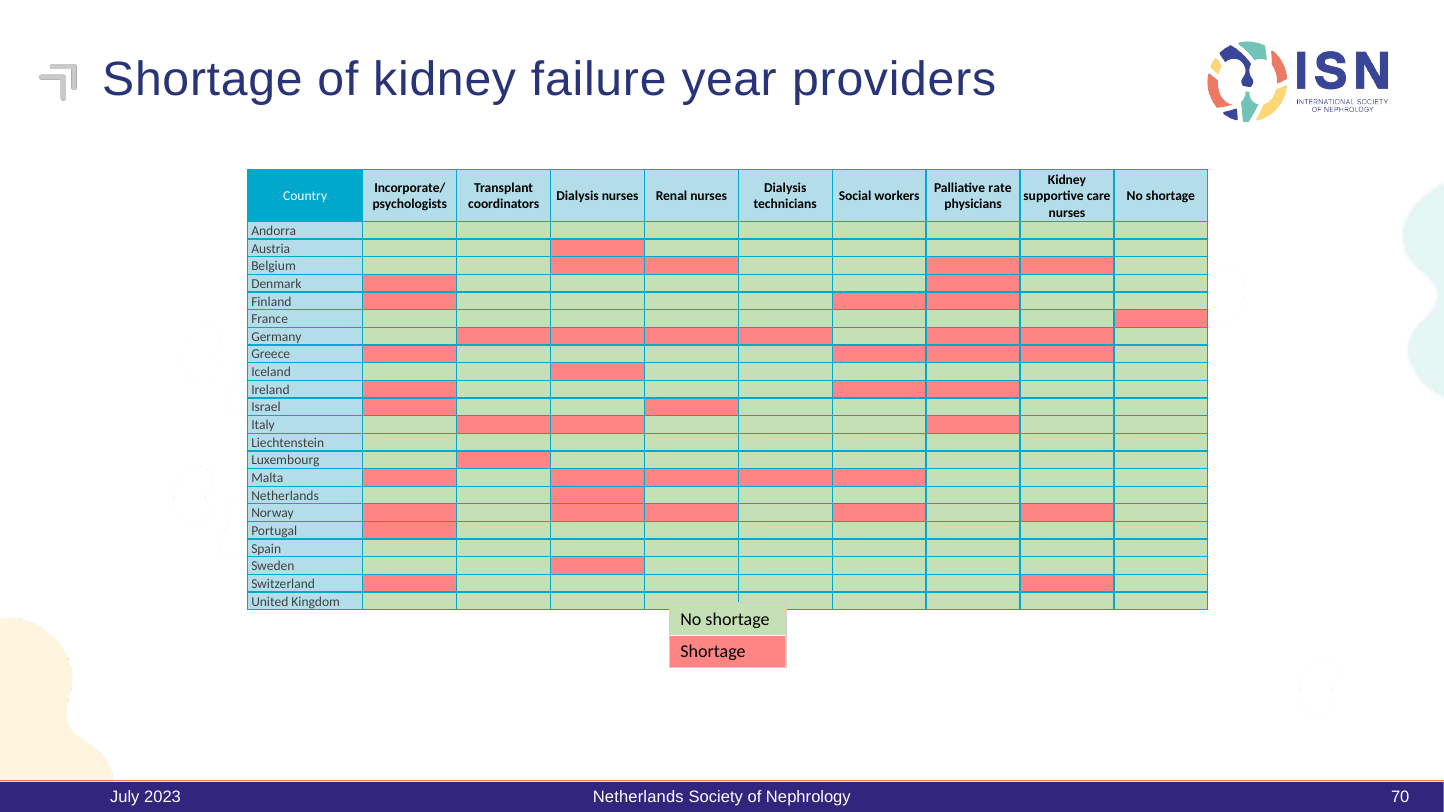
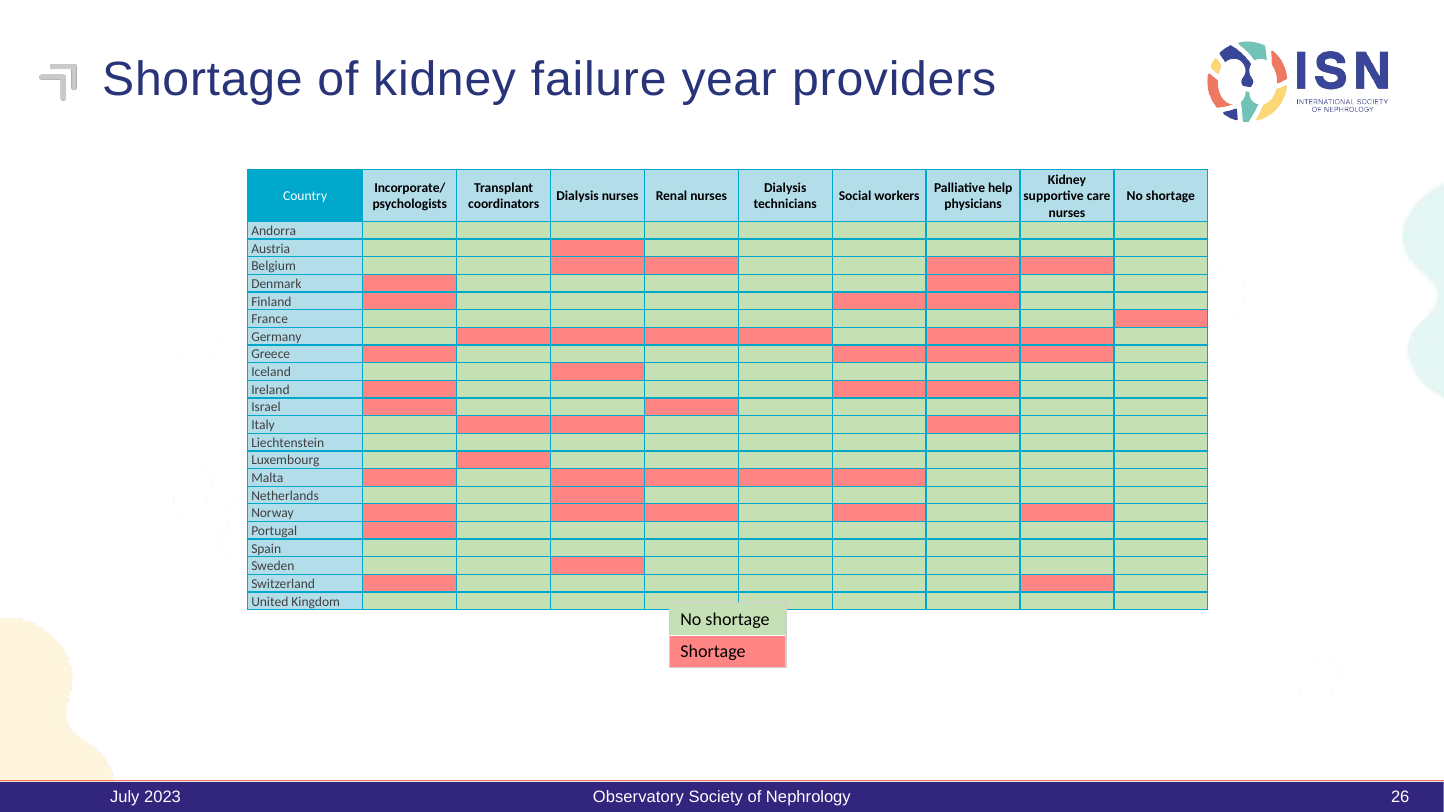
rate: rate -> help (1000, 188)
2023 Netherlands: Netherlands -> Observatory (638, 797)
70: 70 -> 26 (1400, 797)
